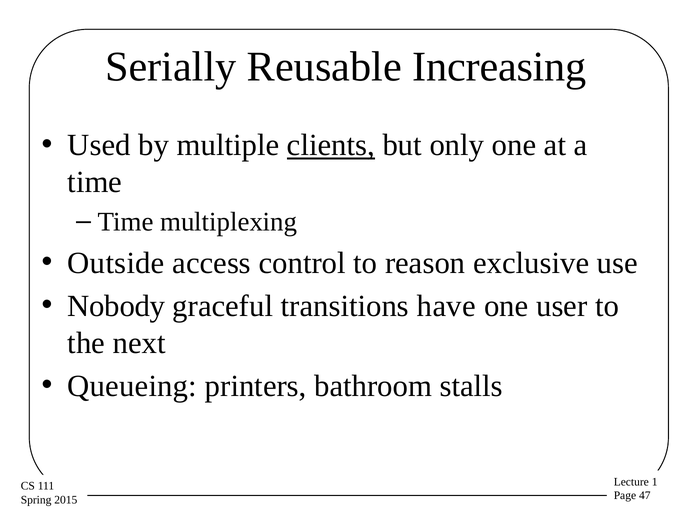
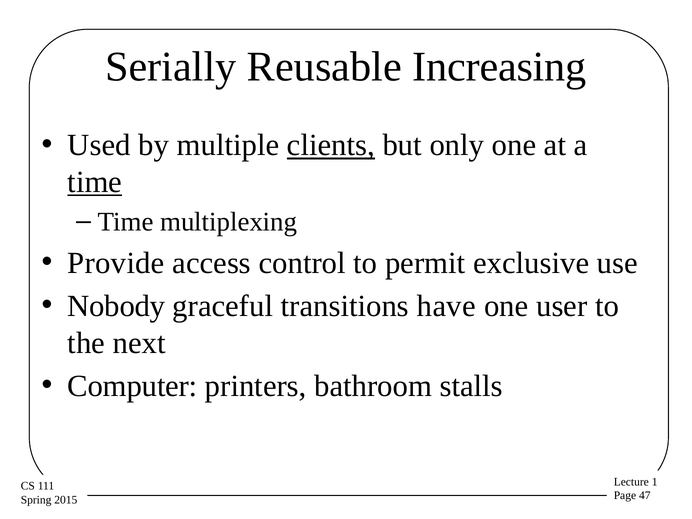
time underline: none -> present (95, 182)
Outside: Outside -> Provide (116, 263)
reason: reason -> permit (425, 263)
Queueing: Queueing -> Computer (132, 386)
